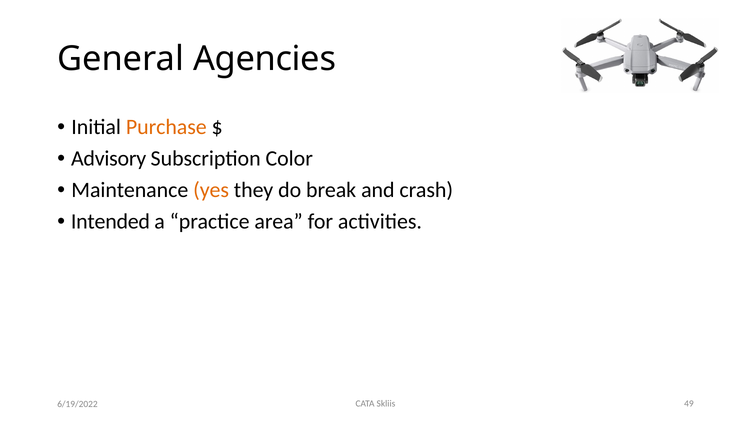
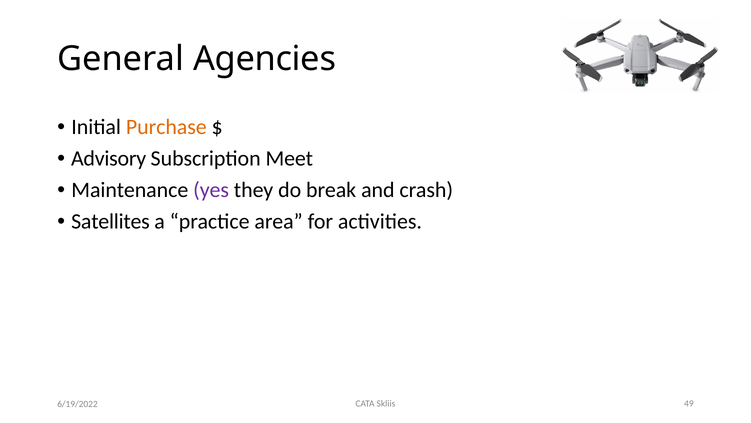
Color: Color -> Meet (289, 158)
yes colour: orange -> purple (211, 190)
Intended: Intended -> Satellites (110, 221)
